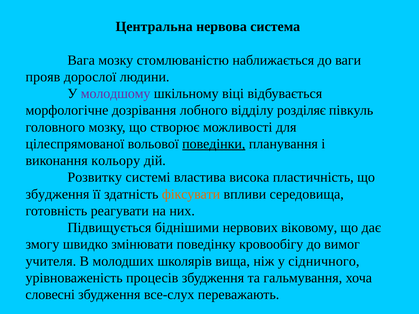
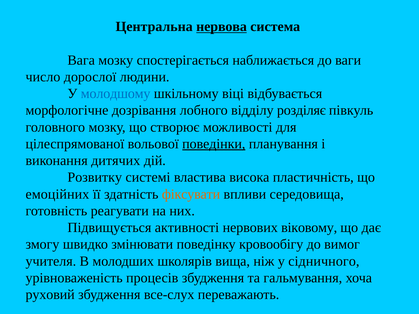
нервова underline: none -> present (222, 27)
стомлюваністю: стомлюваністю -> спостерігається (183, 60)
прояв: прояв -> число (43, 77)
молодшому colour: purple -> blue (116, 94)
кольору: кольору -> дитячих (116, 161)
збудження: збудження -> емоційних (57, 194)
біднішими: біднішими -> активності (187, 228)
словесні: словесні -> руховий (50, 295)
